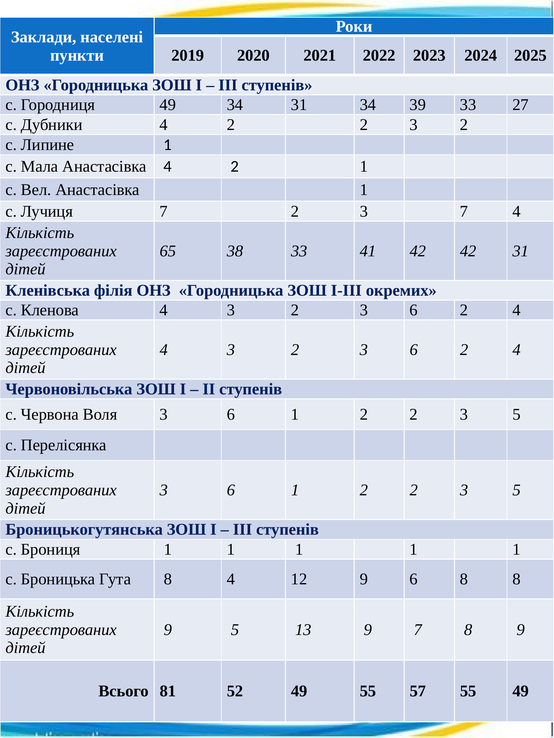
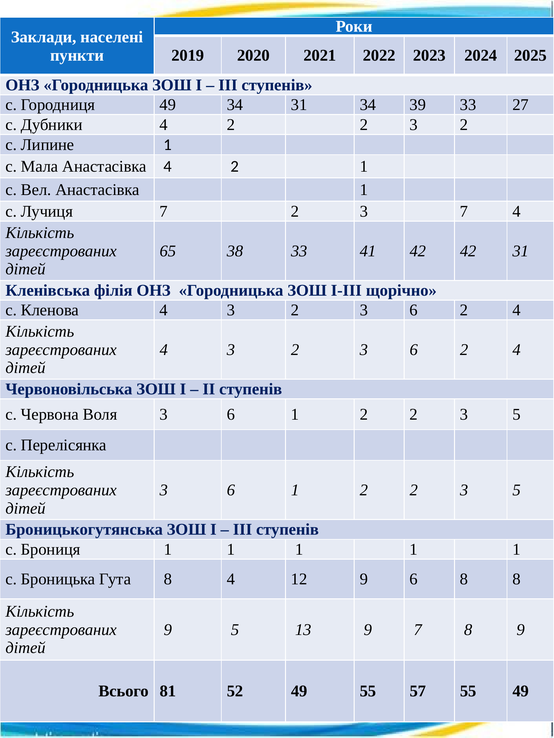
окремих: окремих -> щорічно (401, 291)
